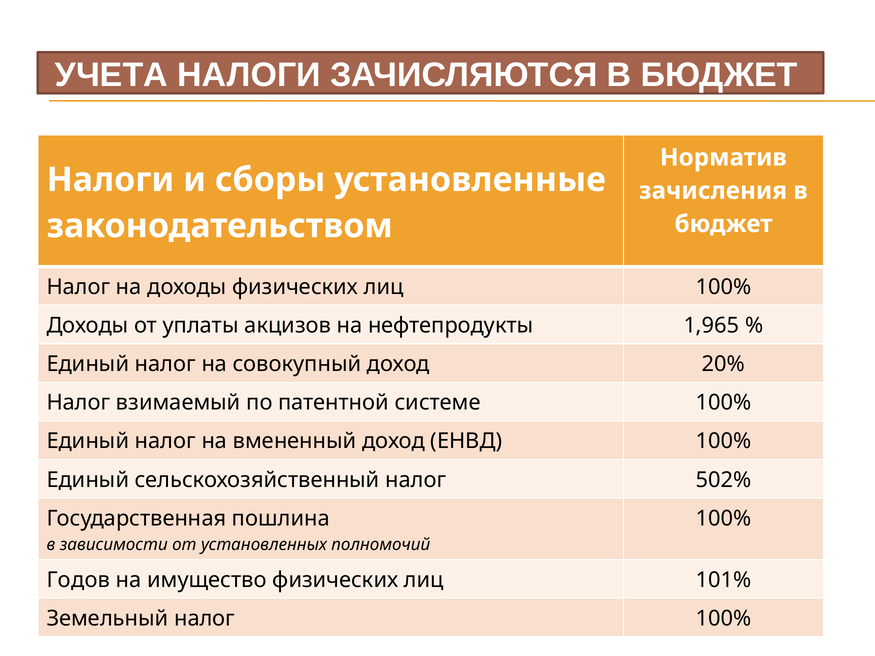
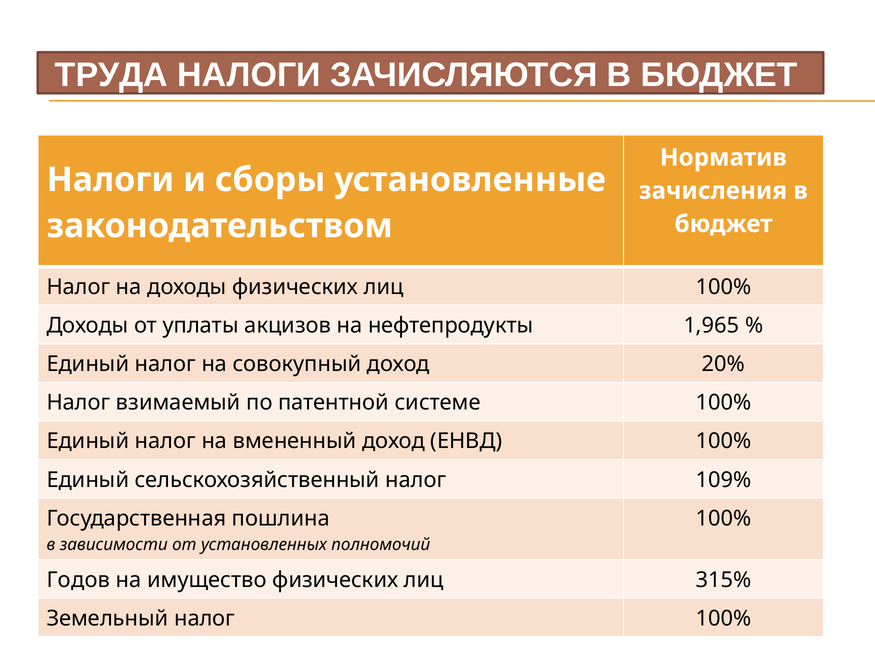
УЧЕТА: УЧЕТА -> ТРУДА (111, 75)
502%: 502% -> 109% (723, 480)
101%: 101% -> 315% (723, 580)
